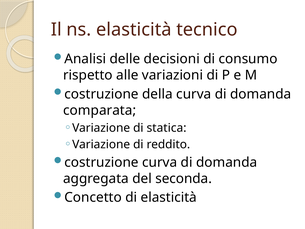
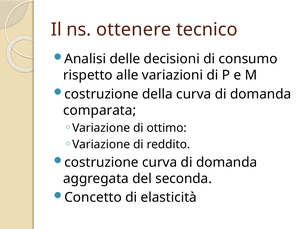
ns elasticità: elasticità -> ottenere (134, 29)
statica: statica -> ottimo (167, 128)
